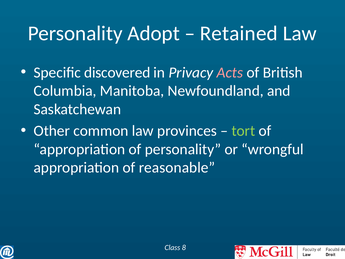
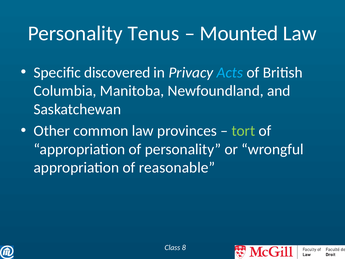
Adopt: Adopt -> Tenus (153, 33)
Retained: Retained -> Mounted (239, 33)
Acts colour: pink -> light blue (230, 72)
